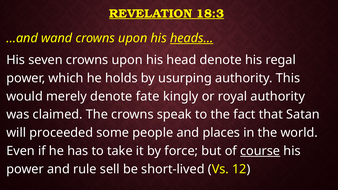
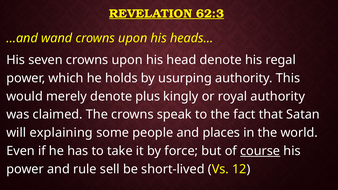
18:3: 18:3 -> 62:3 (210, 14)
heads underline: present -> none (192, 38)
fate: fate -> plus (148, 96)
proceeded: proceeded -> explaining (61, 133)
